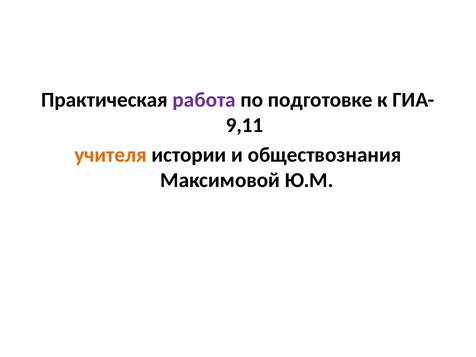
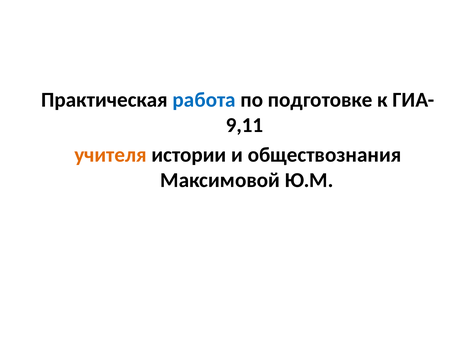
работа colour: purple -> blue (204, 100)
